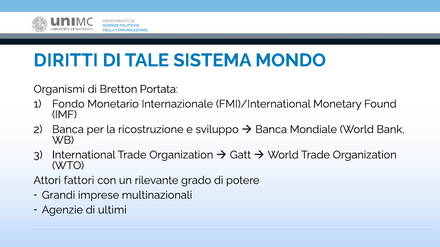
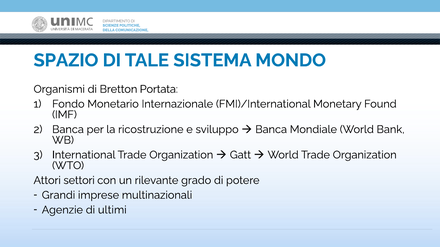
DIRITTI: DIRITTI -> SPAZIO (66, 60)
fattori: fattori -> settori (79, 181)
